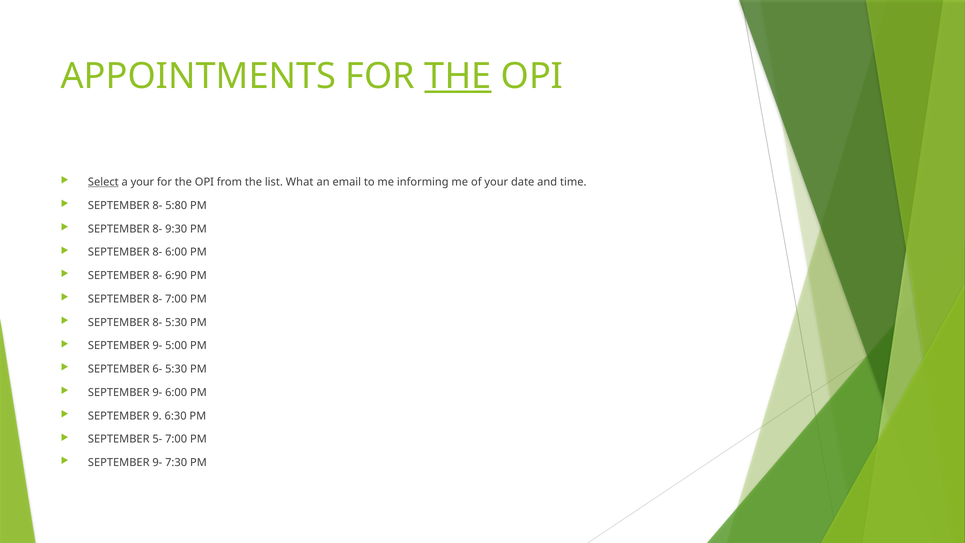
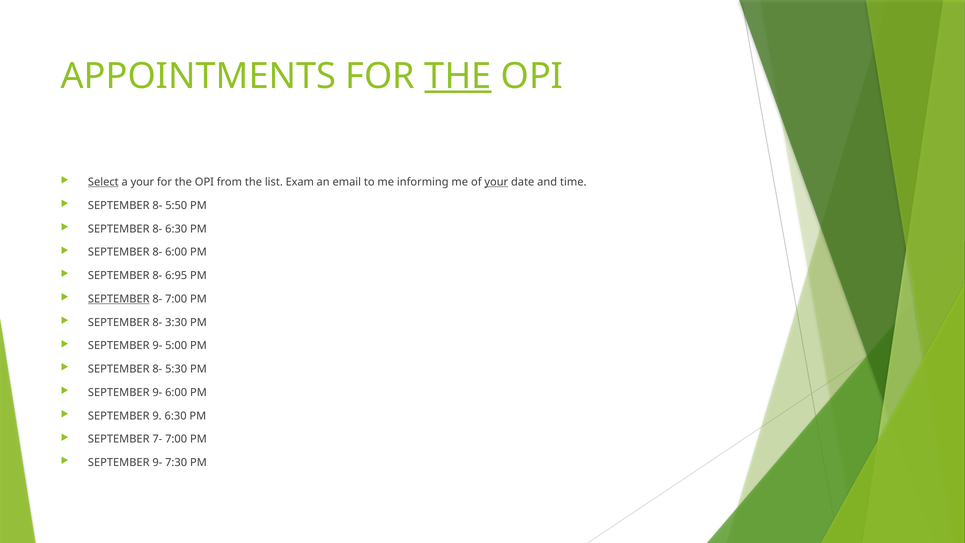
What: What -> Exam (300, 182)
your underline: none -> present (496, 182)
5:80: 5:80 -> 5:50 (176, 205)
8- 9:30: 9:30 -> 6:30 (176, 229)
6:90: 6:90 -> 6:95 (176, 276)
SEPTEMBER underline: none -> present (119, 299)
8- 5:30: 5:30 -> 3:30 (176, 322)
6-: 6- -> 8- (157, 369)
5-: 5- -> 7- (157, 439)
